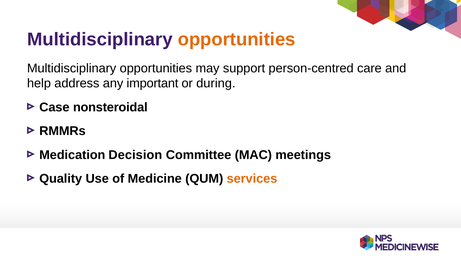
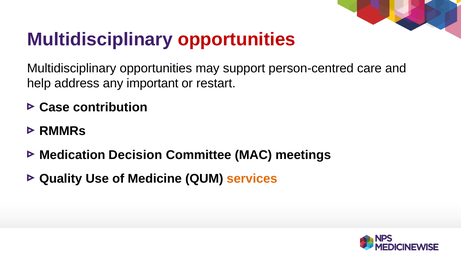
opportunities colour: orange -> red (237, 39)
during: during -> restart (216, 84)
nonsteroidal: nonsteroidal -> contribution (110, 107)
